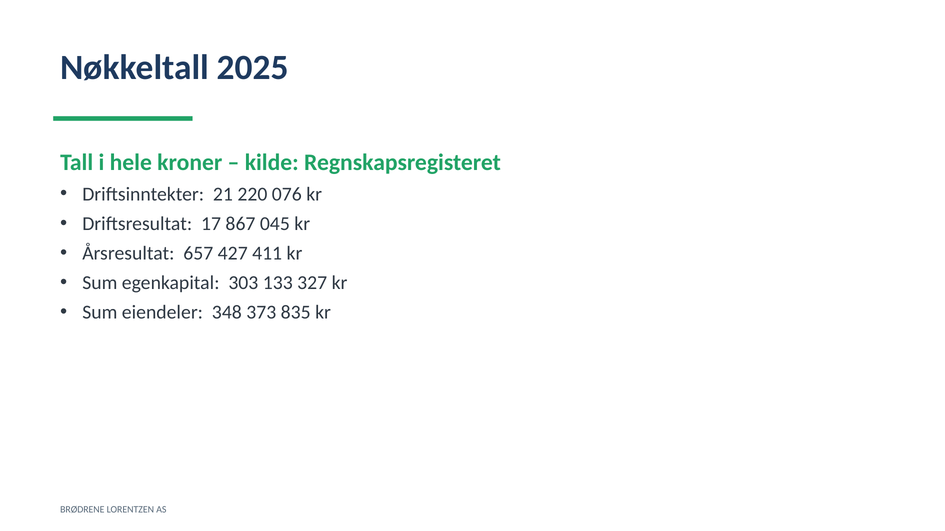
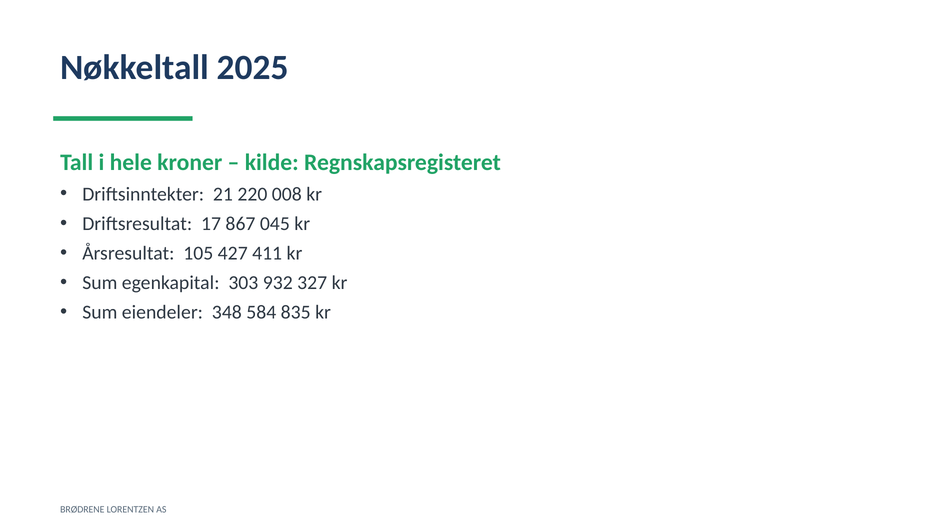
076: 076 -> 008 (287, 194)
657: 657 -> 105 (198, 253)
133: 133 -> 932 (278, 283)
373: 373 -> 584 (261, 313)
